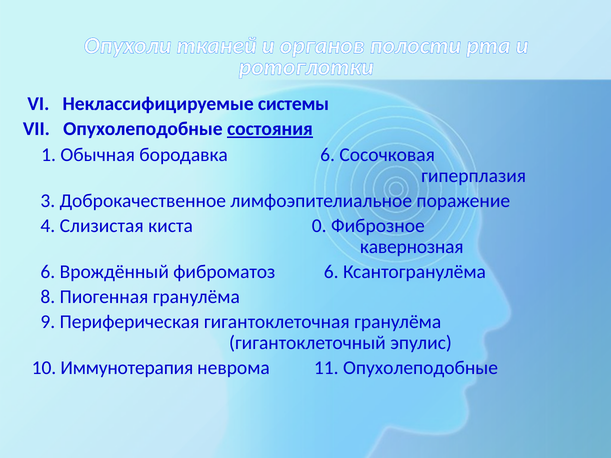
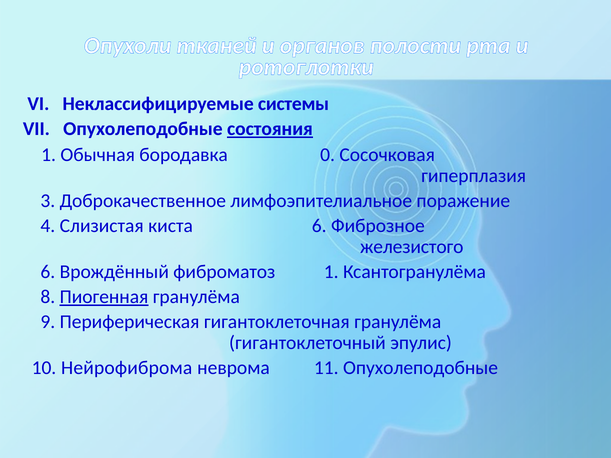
бородавка 6: 6 -> 0 (328, 155)
киста 0: 0 -> 6 (319, 226)
кавернозная: кавернозная -> железистого (412, 247)
фиброматоз 6: 6 -> 1 (331, 272)
Пиогенная underline: none -> present (104, 297)
Иммунотерапия: Иммунотерапия -> Нейрофиброма (127, 368)
